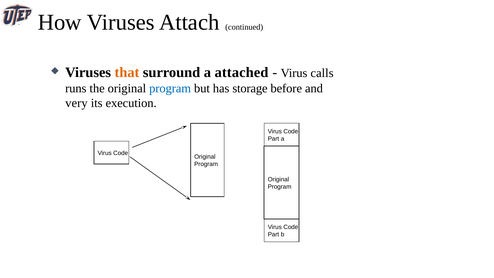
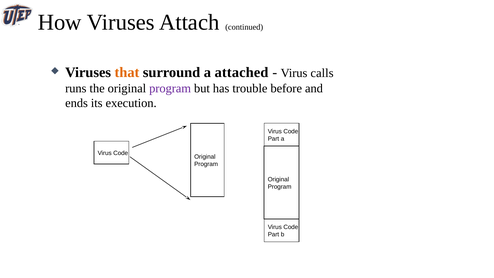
program colour: blue -> purple (170, 88)
storage: storage -> trouble (250, 88)
very: very -> ends (77, 103)
